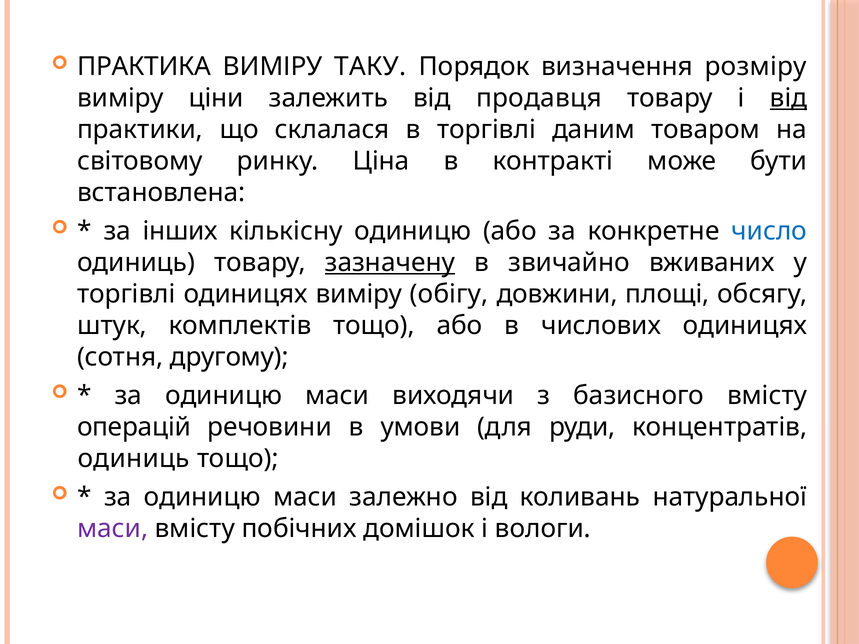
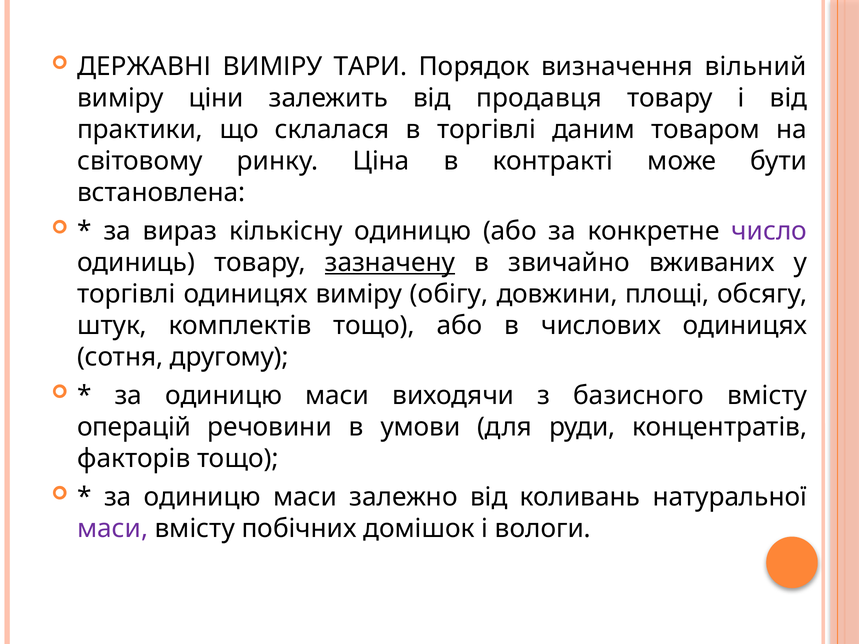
ПРАКТИКА: ПРАКТИКА -> ДЕРЖАВНІ (144, 67)
ТАКУ: ТАКУ -> ТАРИ (371, 67)
розміру: розміру -> вільний (756, 67)
від underline: present -> none (789, 98)
інших: інших -> вираз (180, 231)
число colour: blue -> purple (769, 231)
одиниць: одиниць -> факторів (134, 459)
